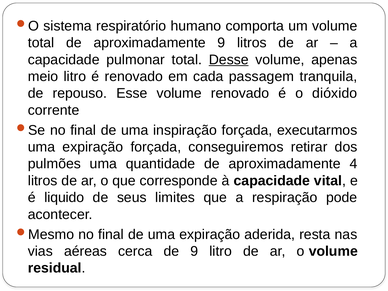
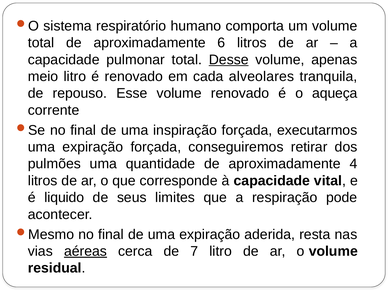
aproximadamente 9: 9 -> 6 (221, 43)
passagem: passagem -> alveolares (261, 76)
dióxido: dióxido -> aqueça (335, 93)
aéreas underline: none -> present (85, 251)
de 9: 9 -> 7 (194, 251)
